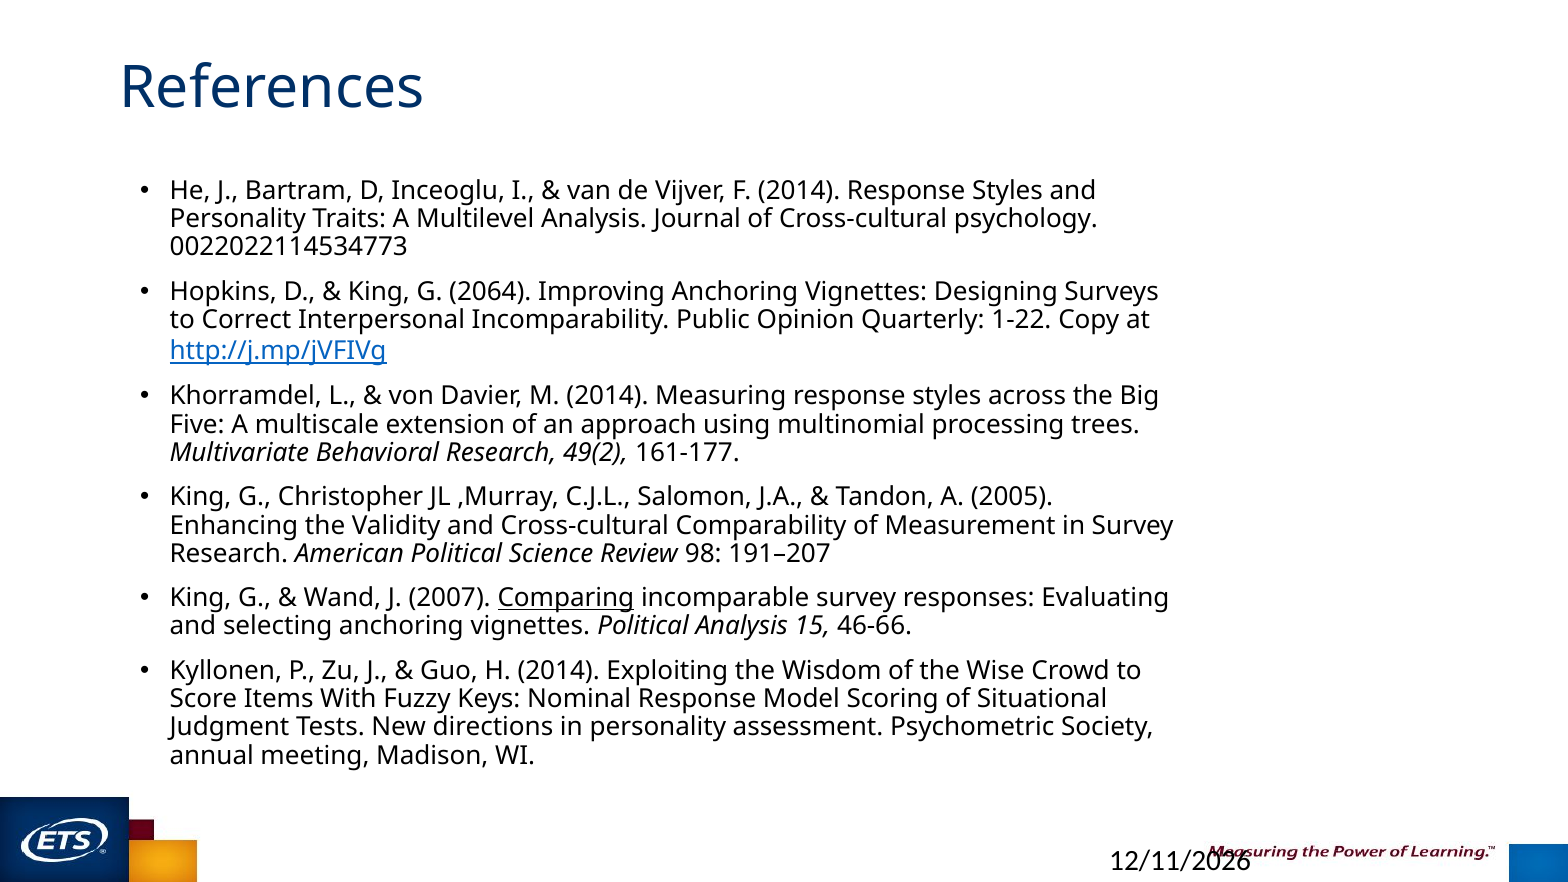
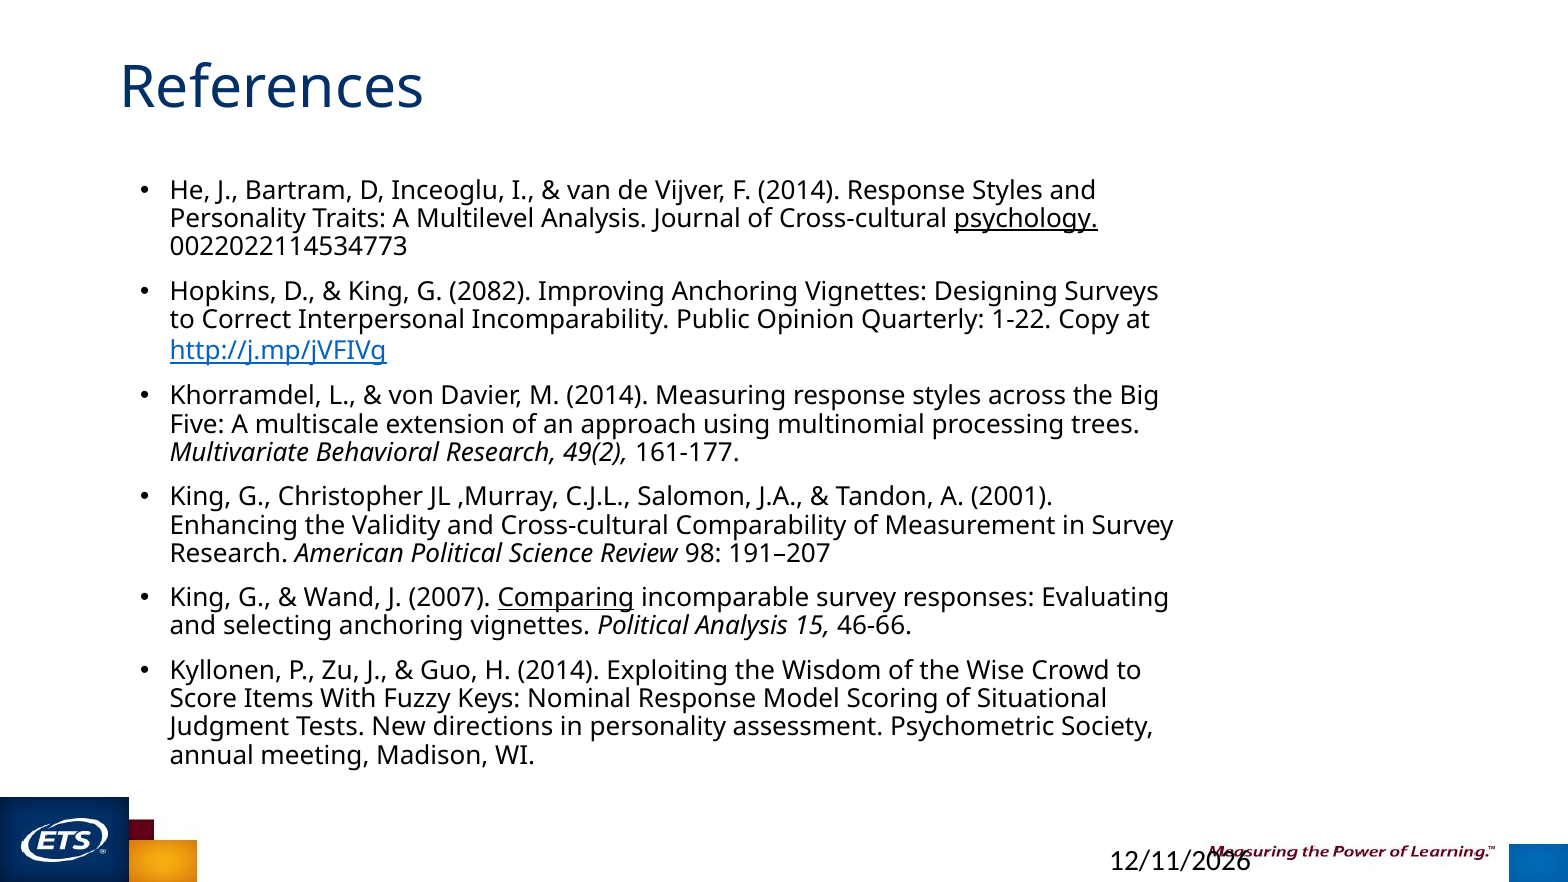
psychology underline: none -> present (1026, 219)
2064: 2064 -> 2082 (490, 292)
2005: 2005 -> 2001 (1012, 497)
